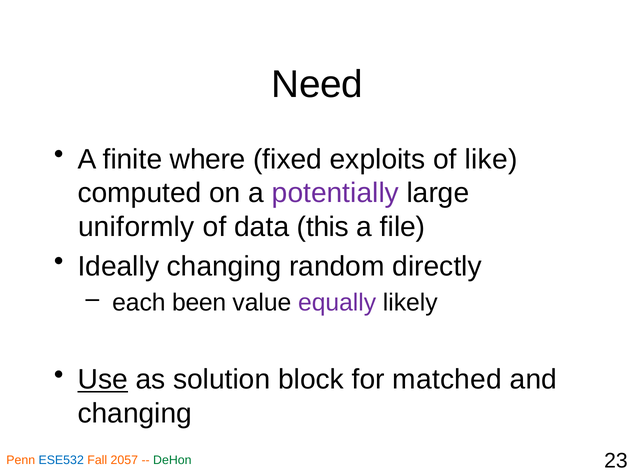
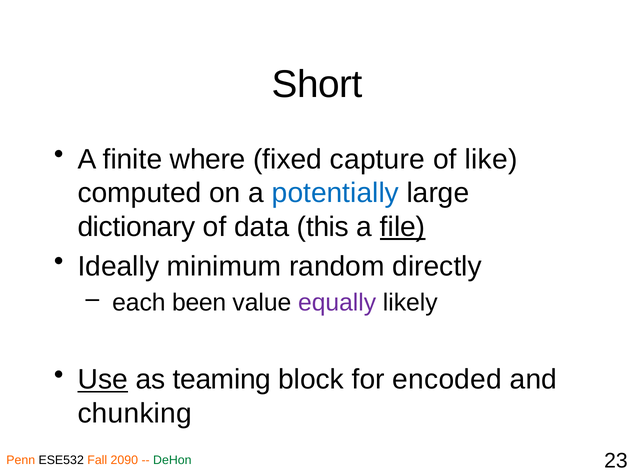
Need: Need -> Short (317, 85)
exploits: exploits -> capture (377, 159)
potentially colour: purple -> blue (335, 193)
uniformly: uniformly -> dictionary (137, 227)
file underline: none -> present (403, 227)
Ideally changing: changing -> minimum (224, 267)
solution: solution -> teaming (222, 380)
matched: matched -> encoded (447, 380)
changing: changing -> chunking (135, 414)
ESE532 colour: blue -> black (61, 461)
2057: 2057 -> 2090 (124, 461)
